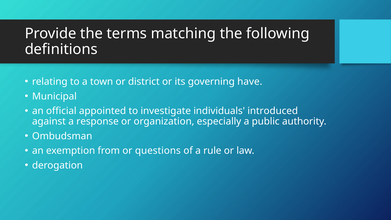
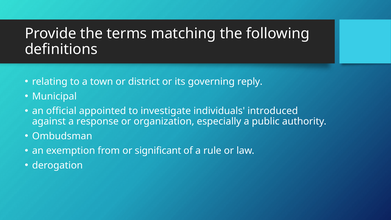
have: have -> reply (250, 82)
questions: questions -> significant (158, 151)
